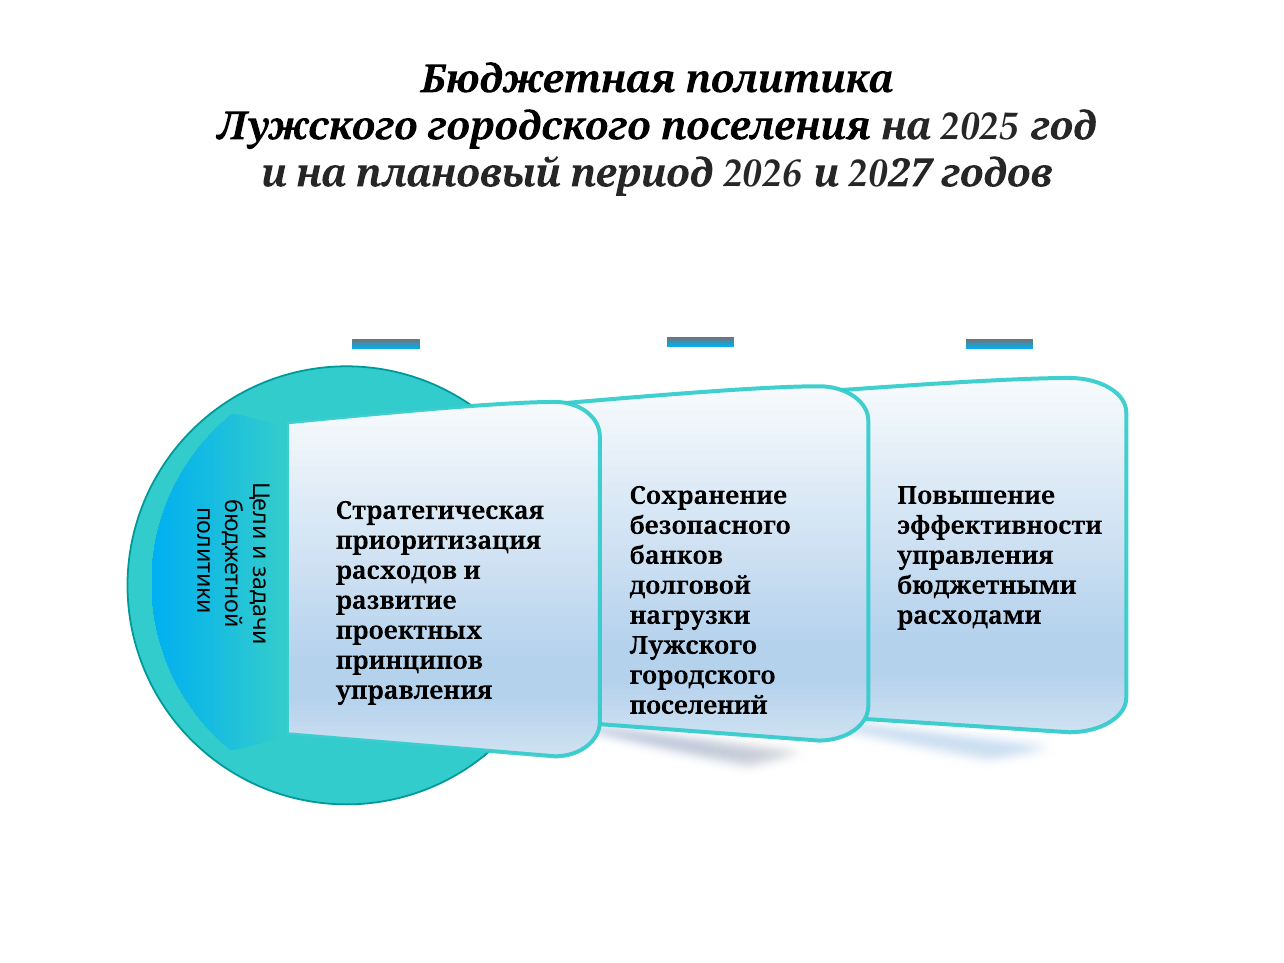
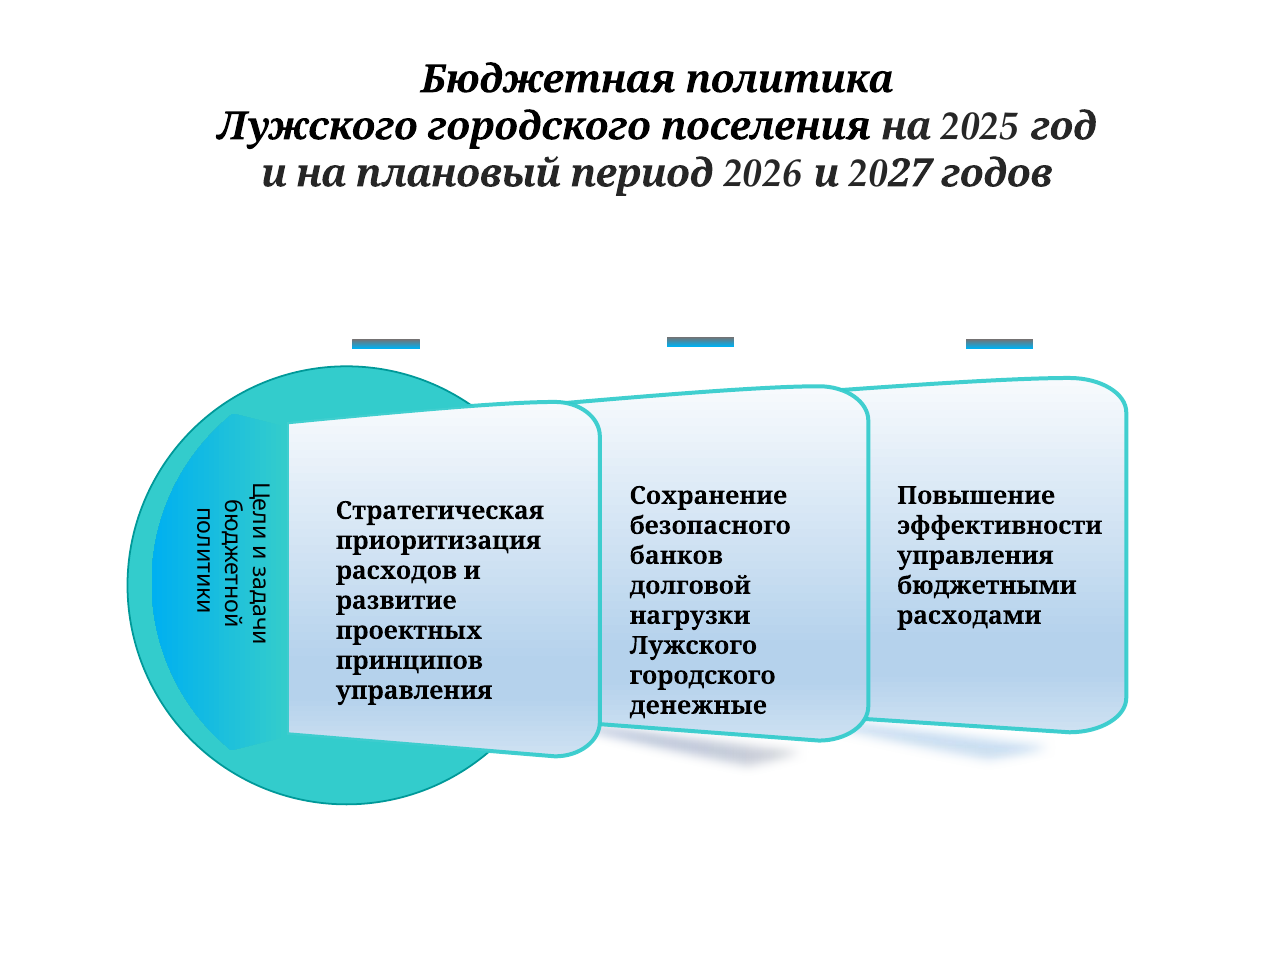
поселений: поселений -> денежные (698, 706)
